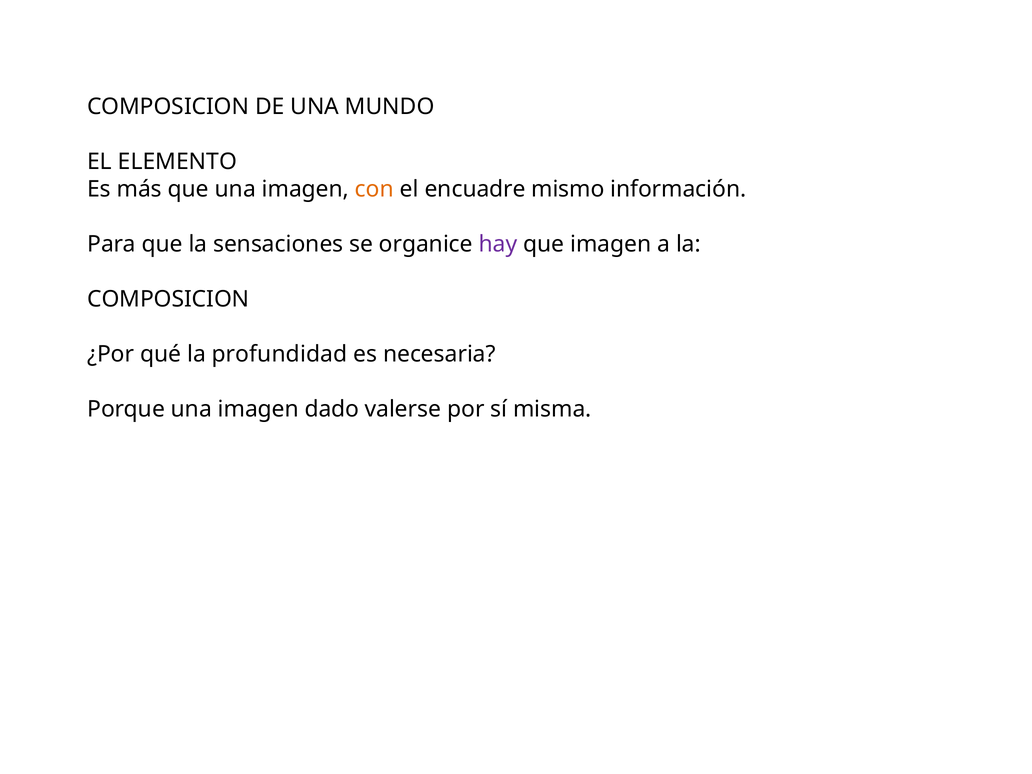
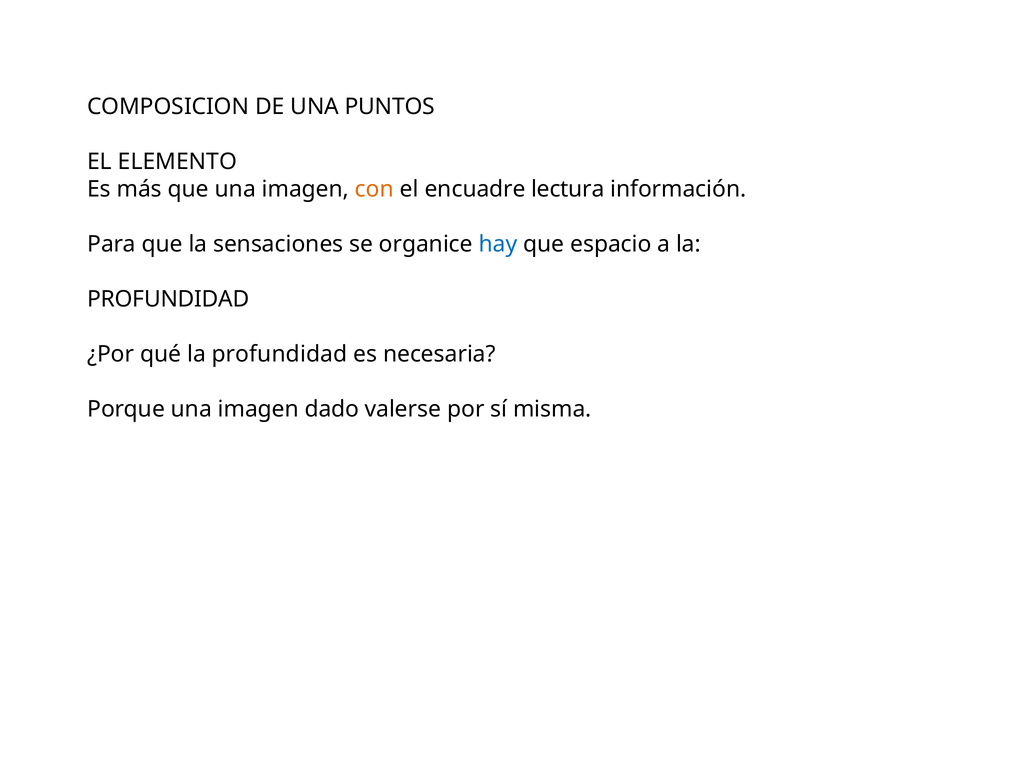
MUNDO: MUNDO -> PUNTOS (390, 107)
mismo: mismo -> lectura (568, 189)
hay colour: purple -> blue (498, 244)
que imagen: imagen -> espacio (611, 244)
COMPOSICION: COMPOSICION -> PROFUNDIDAD (168, 299)
